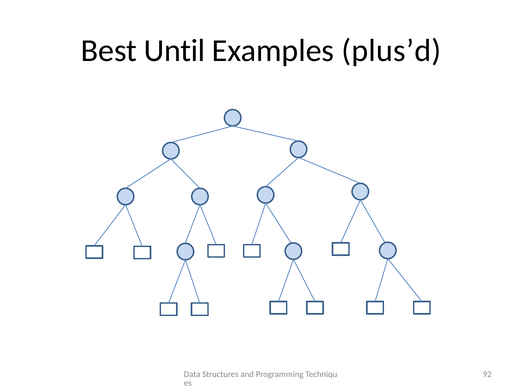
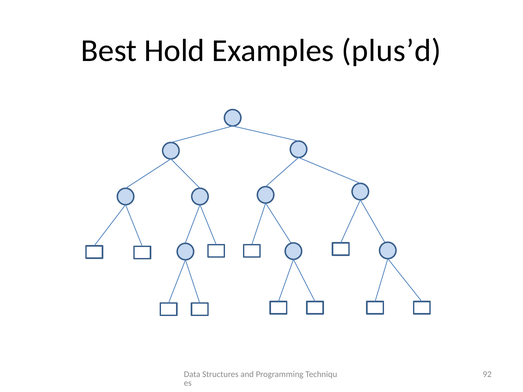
Until: Until -> Hold (174, 51)
